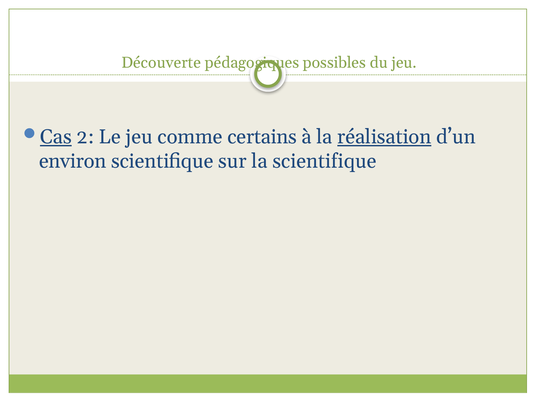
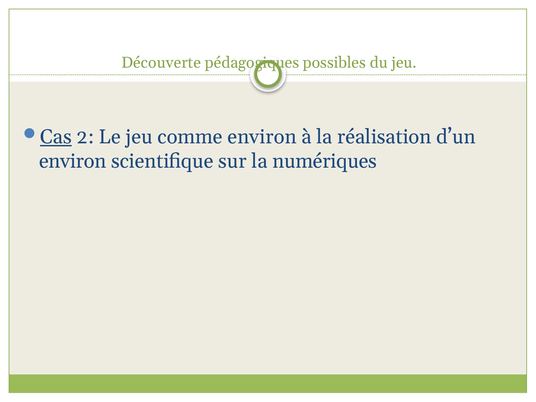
comme certains: certains -> environ (262, 137)
réalisation underline: present -> none (384, 137)
la scientifique: scientifique -> numériques (325, 161)
